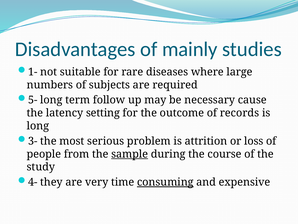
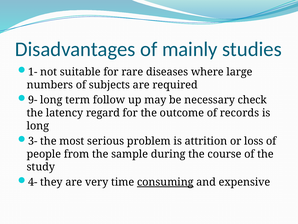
5-: 5- -> 9- (33, 100)
cause: cause -> check (252, 100)
setting: setting -> regard (103, 113)
sample underline: present -> none (130, 154)
